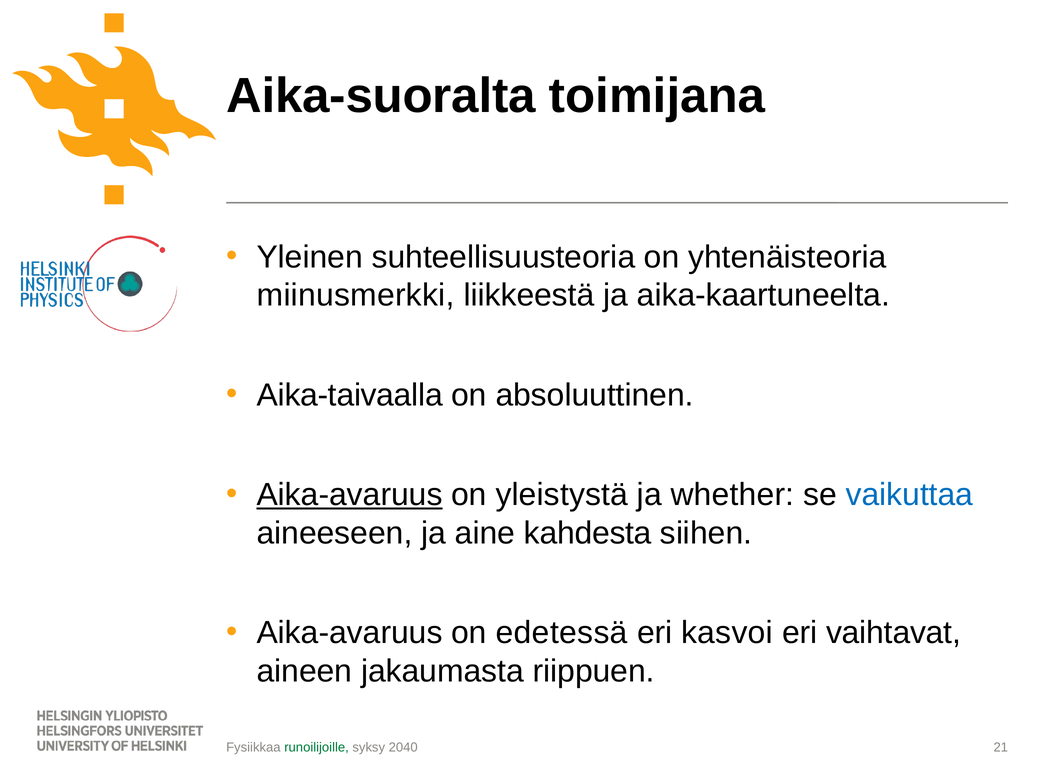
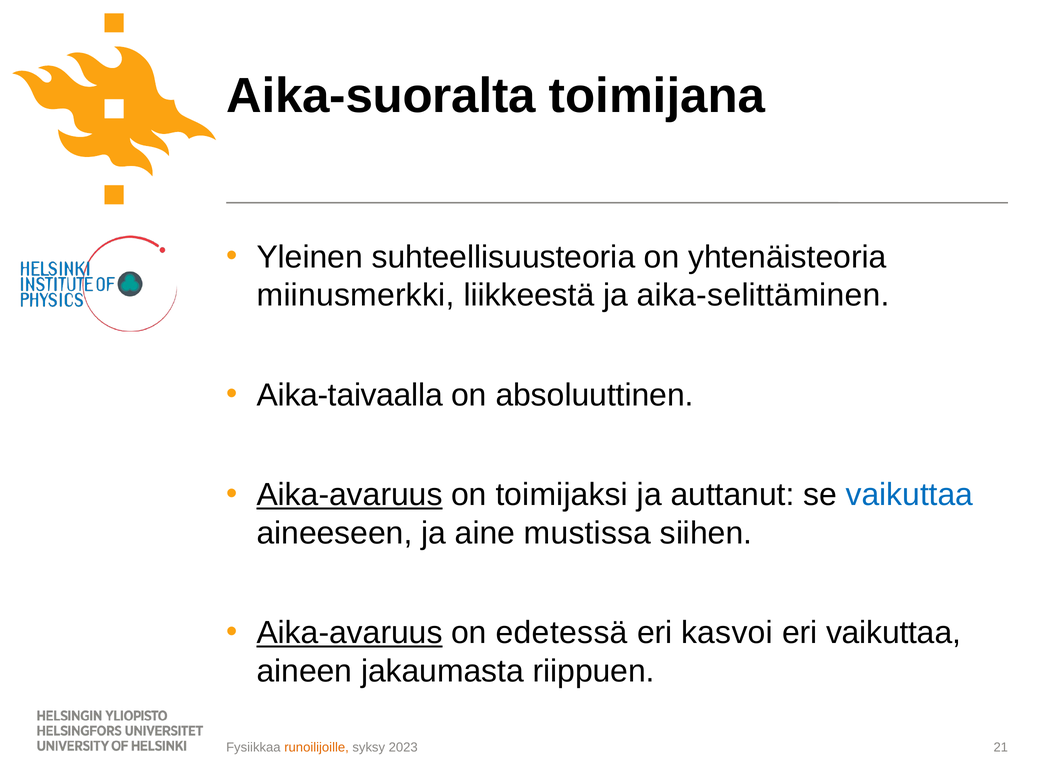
aika-kaartuneelta: aika-kaartuneelta -> aika-selittäminen (763, 295)
yleistystä: yleistystä -> toimijaksi (562, 495)
whether: whether -> auttanut (733, 495)
kahdesta: kahdesta -> mustissa (587, 533)
Aika-avaruus underline: none -> present (350, 633)
eri vaihtavat: vaihtavat -> vaikuttaa (894, 633)
runoilijoille colour: green -> orange (317, 747)
2040: 2040 -> 2023 (403, 747)
